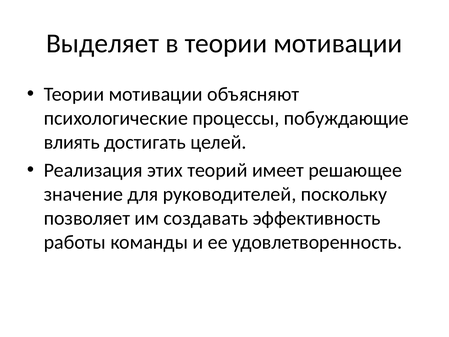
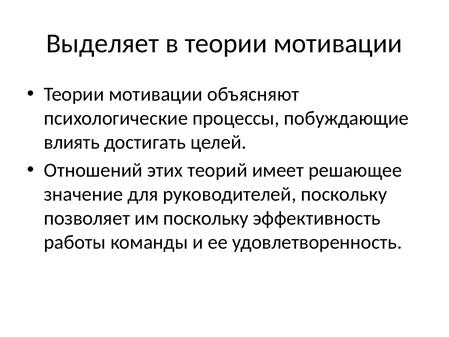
Реализация: Реализация -> Отношений (93, 170)
им создавать: создавать -> поскольку (206, 218)
